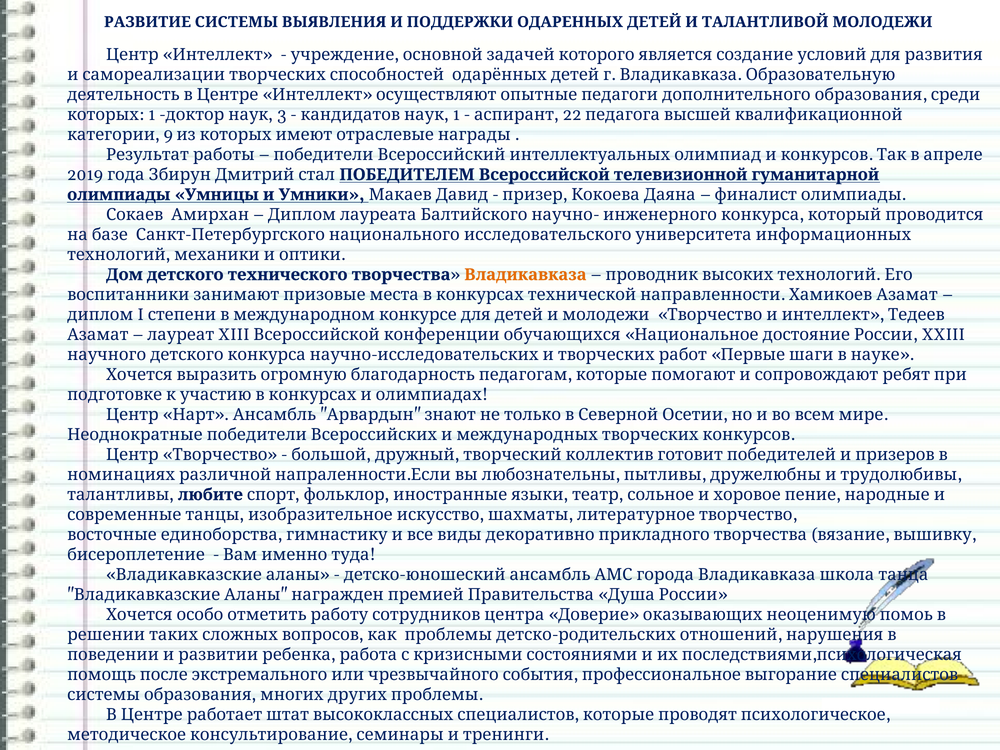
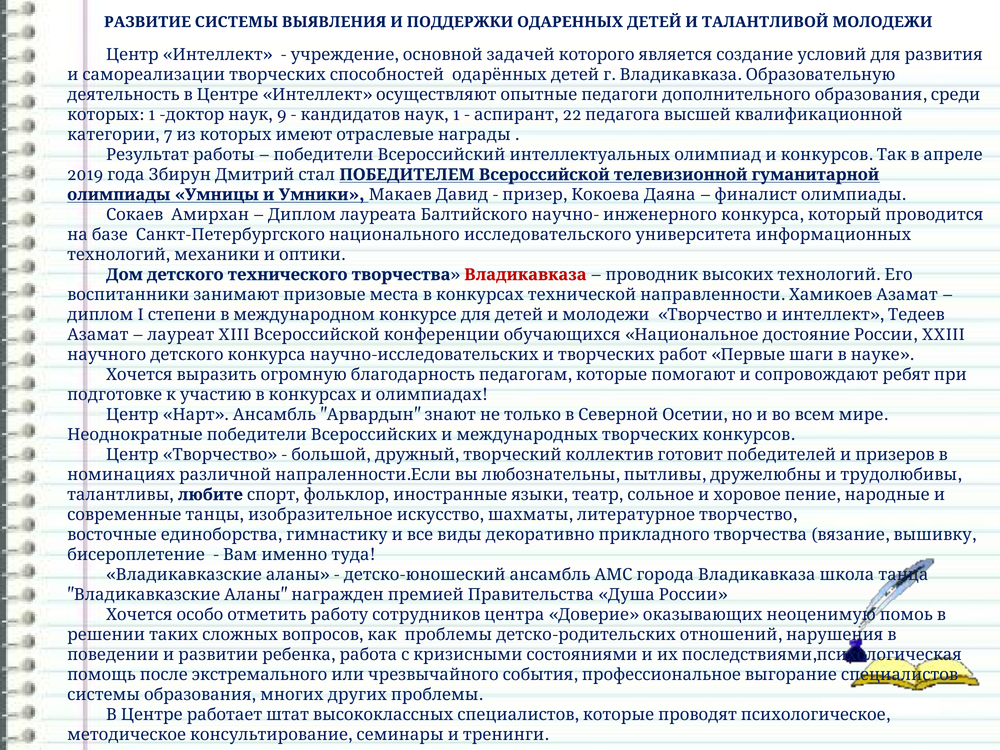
3: 3 -> 9 (282, 115)
9: 9 -> 7 (168, 135)
Владикавказа colour: orange -> red (525, 275)
